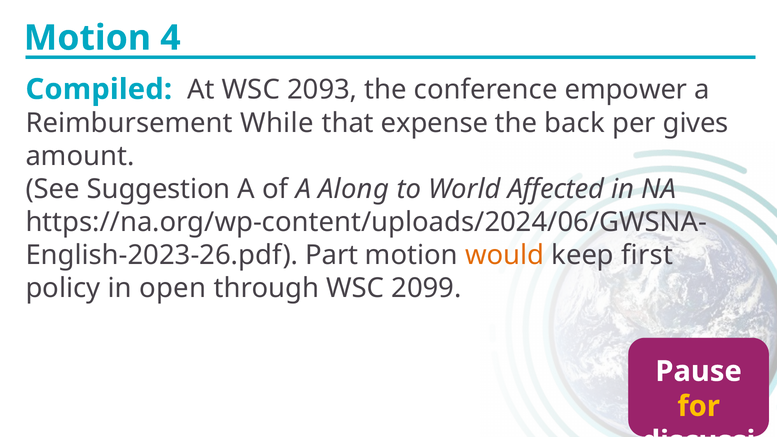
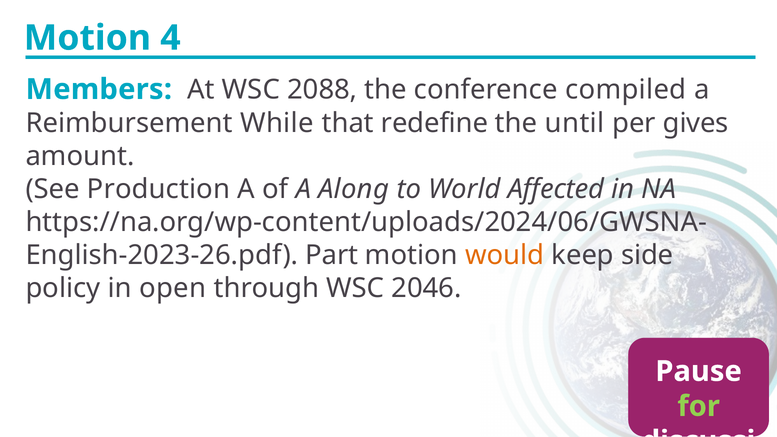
Compiled: Compiled -> Members (99, 89)
2093: 2093 -> 2088 (322, 90)
empower: empower -> compiled (626, 90)
expense: expense -> redefine (434, 123)
back: back -> until (575, 123)
Suggestion: Suggestion -> Production (159, 189)
first: first -> side (647, 255)
2099: 2099 -> 2046 (426, 288)
for colour: yellow -> light green (699, 406)
